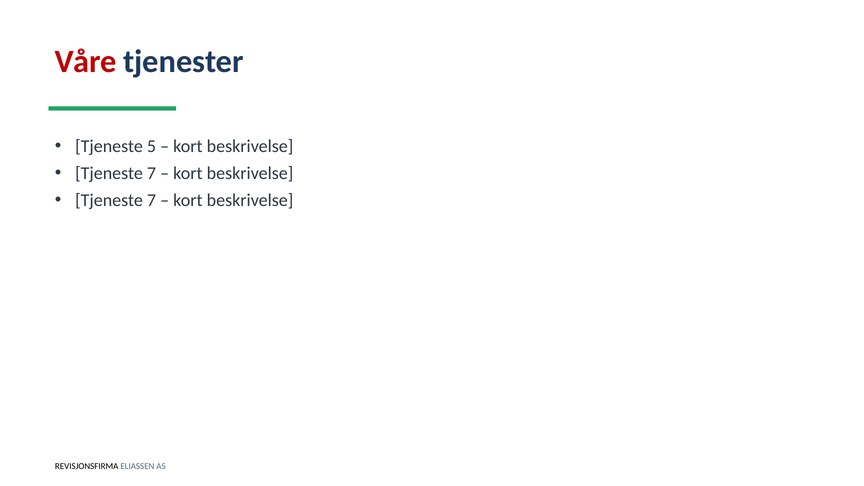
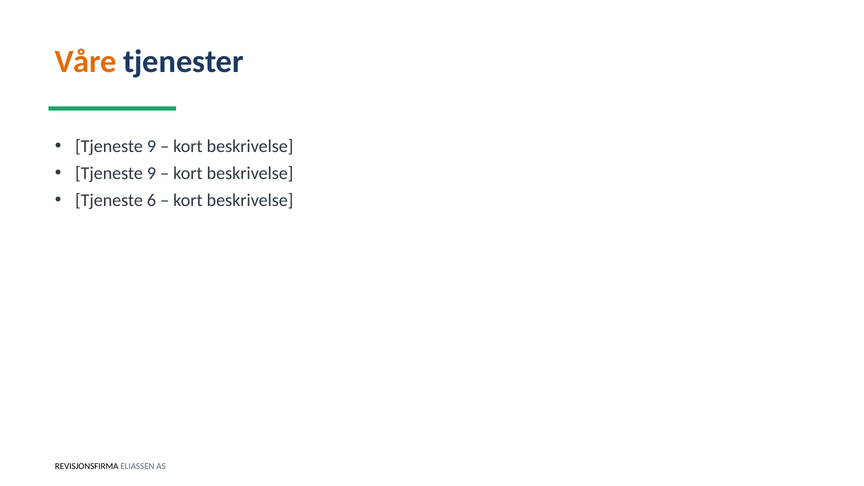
Våre colour: red -> orange (86, 62)
5: 5 -> 9 (151, 146)
7: 7 -> 9 (151, 173)
7: 7 -> 6 (151, 200)
